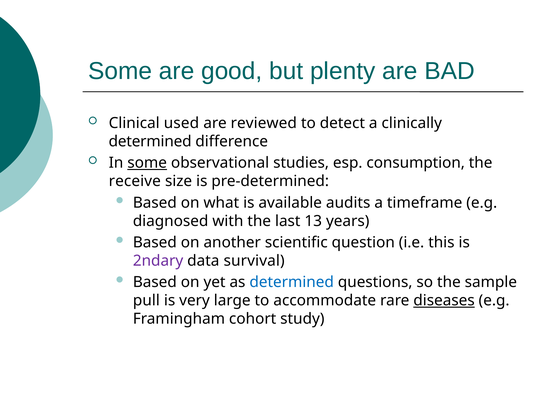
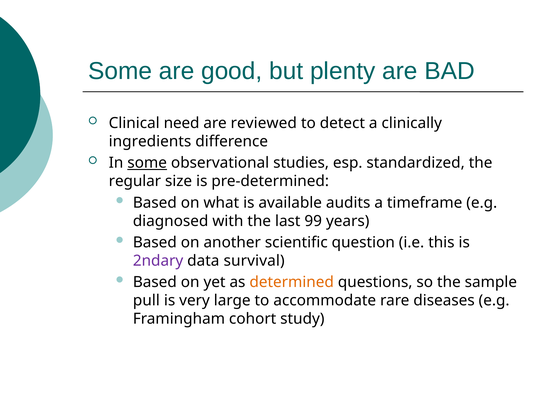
used: used -> need (182, 123)
determined: determined -> ingredients (150, 142)
consumption: consumption -> standardized (416, 163)
receive: receive -> regular (135, 181)
13: 13 -> 99 (313, 221)
determined colour: blue -> orange (292, 282)
diseases underline: present -> none (444, 301)
